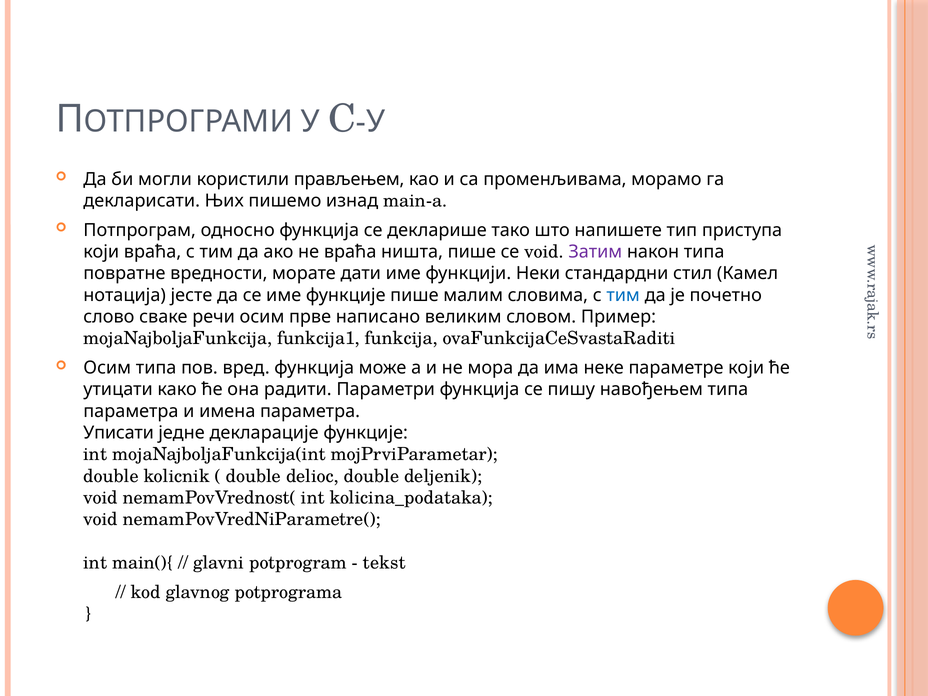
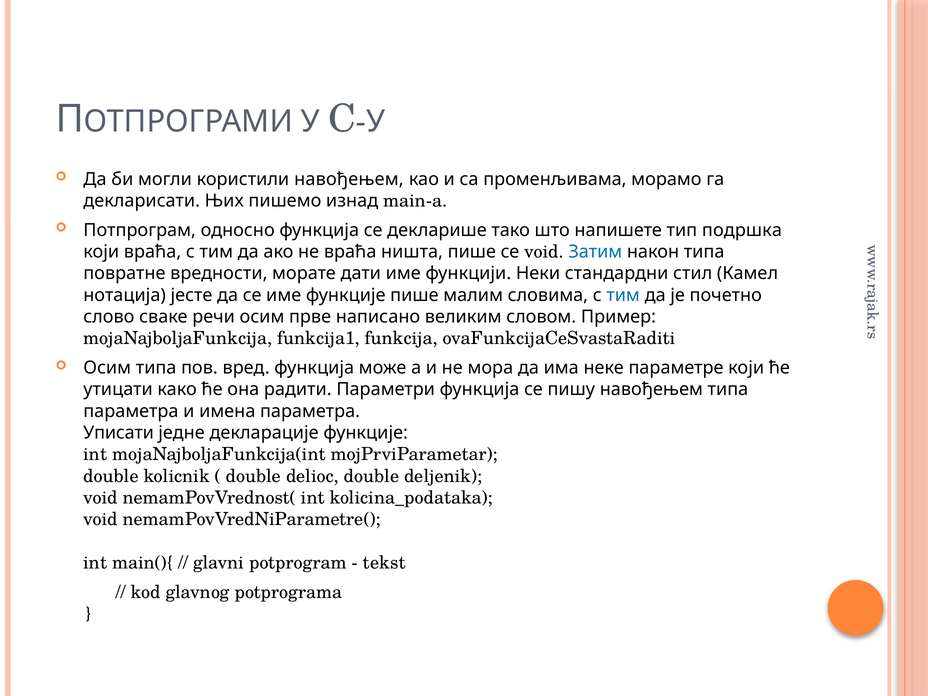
користили прављењем: прављењем -> навођењем (349, 179)
приступа: приступа -> подршка (742, 230)
Затим colour: purple -> blue (595, 252)
